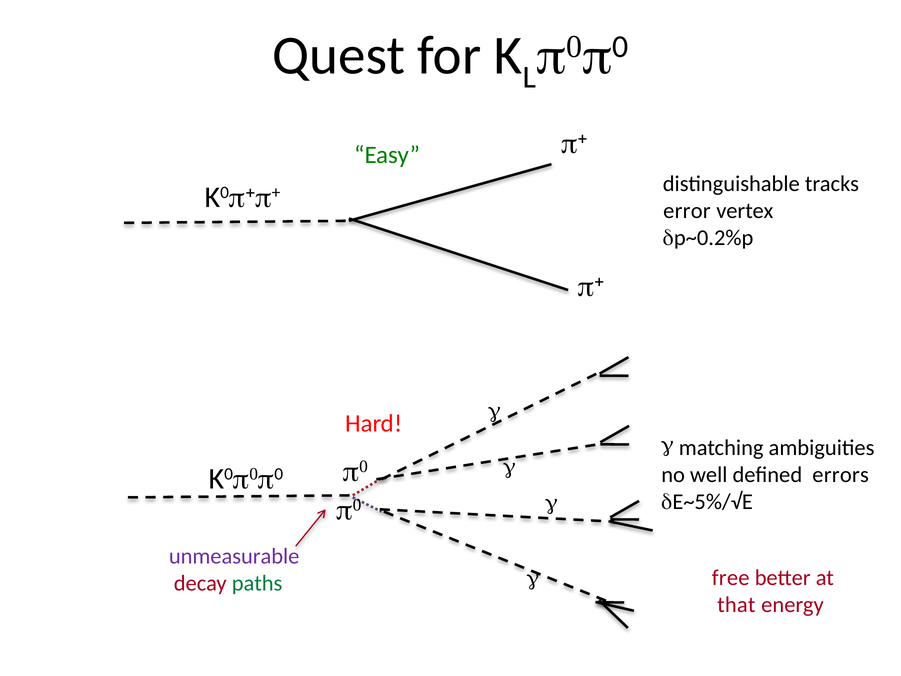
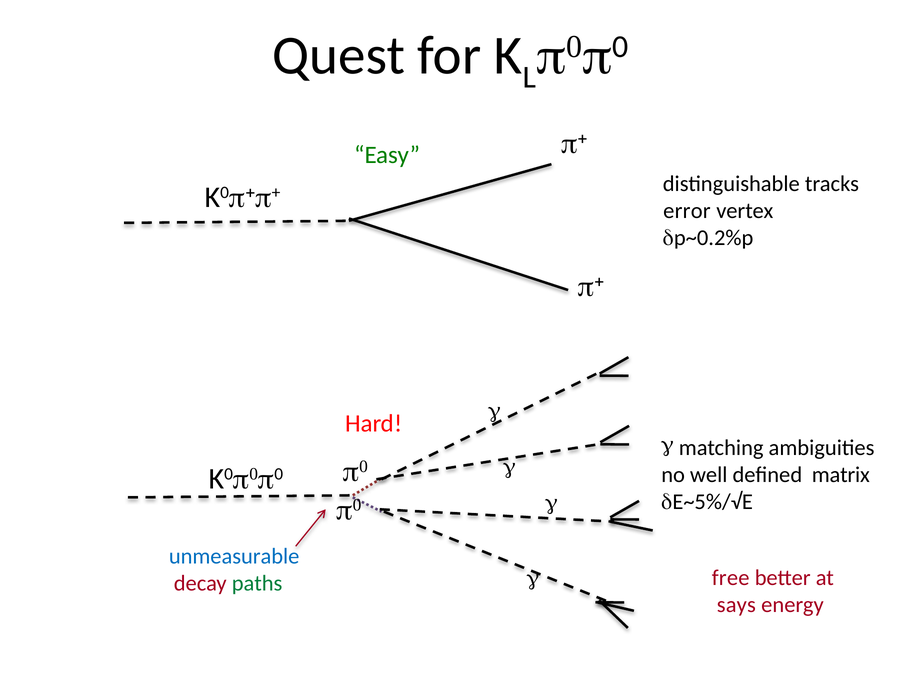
errors: errors -> matrix (841, 475)
unmeasurable colour: purple -> blue (234, 556)
that: that -> says (736, 604)
